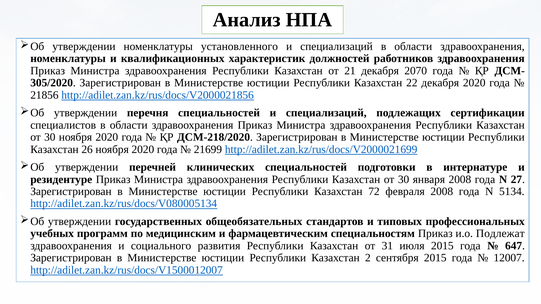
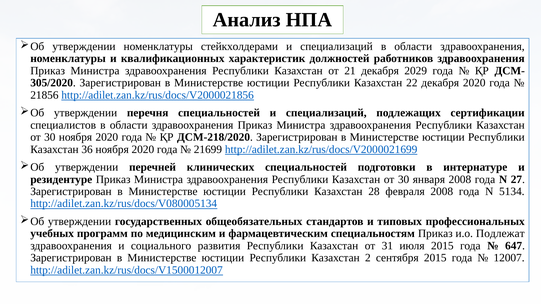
установленного: установленного -> стейкхолдерами (240, 46)
2070: 2070 -> 2029 (416, 71)
26: 26 -> 36 (87, 149)
72: 72 -> 28 (374, 192)
